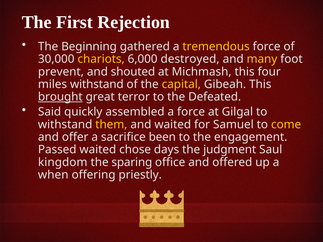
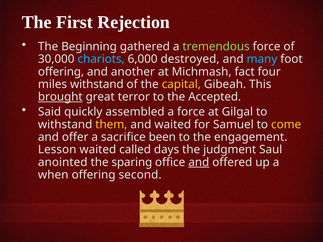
tremendous colour: yellow -> light green (216, 47)
chariots colour: yellow -> light blue (101, 59)
many colour: yellow -> light blue (262, 59)
prevent: prevent -> offering (61, 72)
shouted: shouted -> another (133, 72)
Michmash this: this -> fact (245, 72)
Defeated: Defeated -> Accepted (215, 97)
Passed: Passed -> Lesson (57, 150)
chose: chose -> called (135, 150)
kingdom: kingdom -> anointed (63, 162)
and underline: none -> present (199, 162)
priestly: priestly -> second (140, 175)
